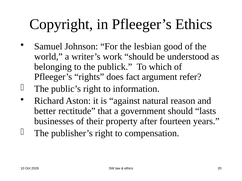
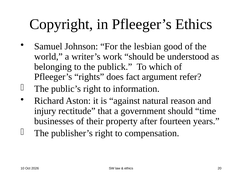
better: better -> injury (45, 111)
lasts: lasts -> time (206, 111)
